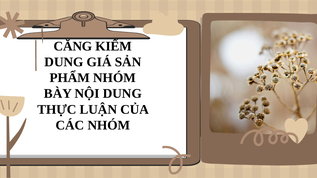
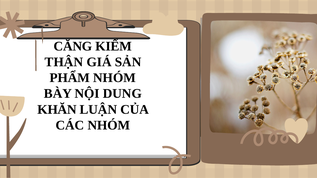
DUNG: DUNG -> THẬN (64, 62)
THỰC: THỰC -> KHĂN (57, 110)
